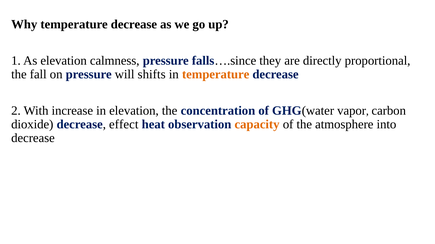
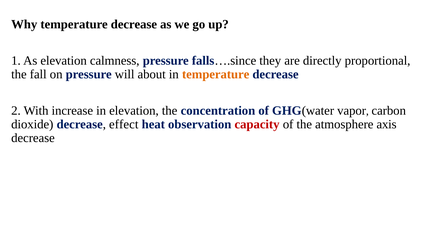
shifts: shifts -> about (152, 75)
capacity colour: orange -> red (257, 125)
into: into -> axis (387, 125)
